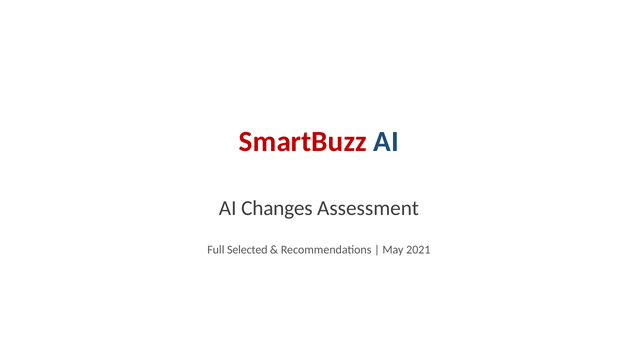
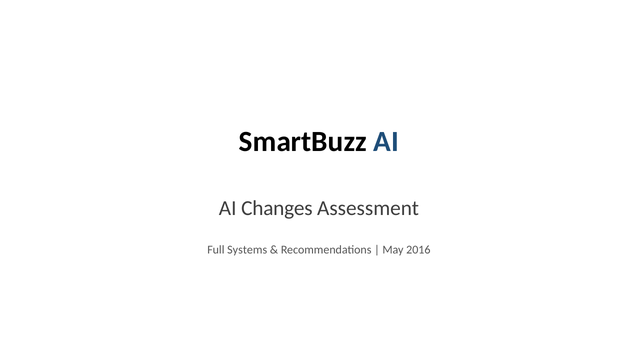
SmartBuzz colour: red -> black (303, 142)
Selected: Selected -> Systems (247, 250)
2021: 2021 -> 2016 (418, 250)
